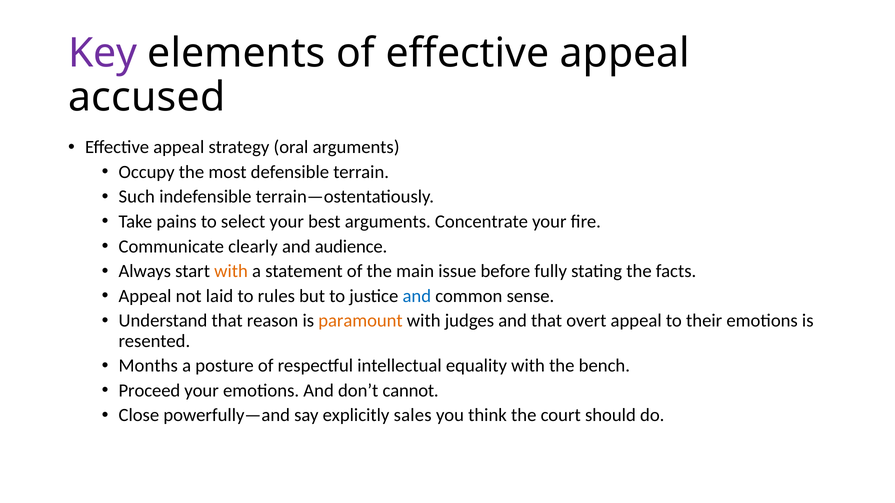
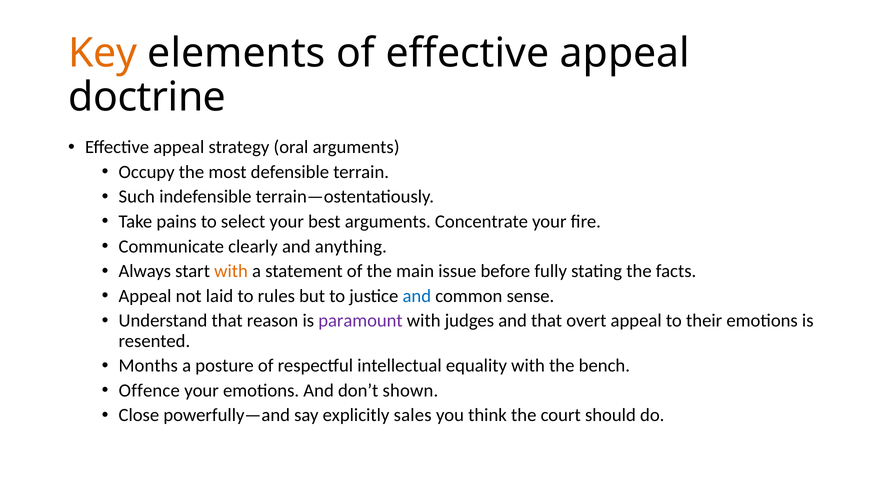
Key colour: purple -> orange (103, 53)
accused: accused -> doctrine (147, 97)
audience: audience -> anything (351, 247)
paramount colour: orange -> purple (360, 321)
Proceed: Proceed -> Offence (149, 391)
cannot: cannot -> shown (410, 391)
